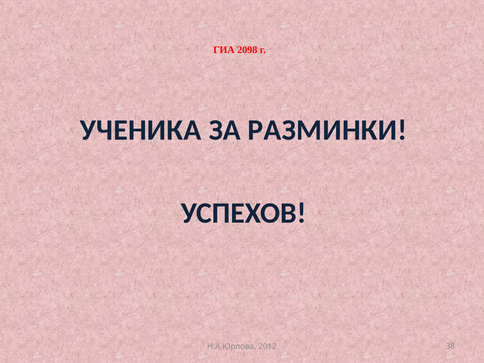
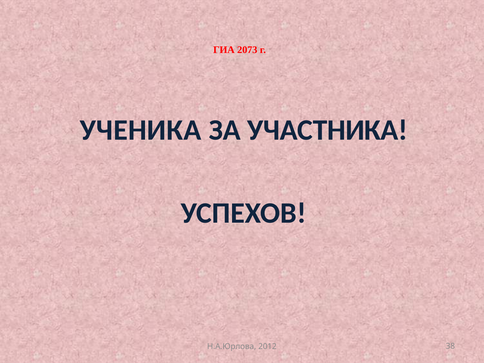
2098: 2098 -> 2073 (247, 50)
РАЗМИНКИ: РАЗМИНКИ -> УЧАСТНИКА (328, 130)
